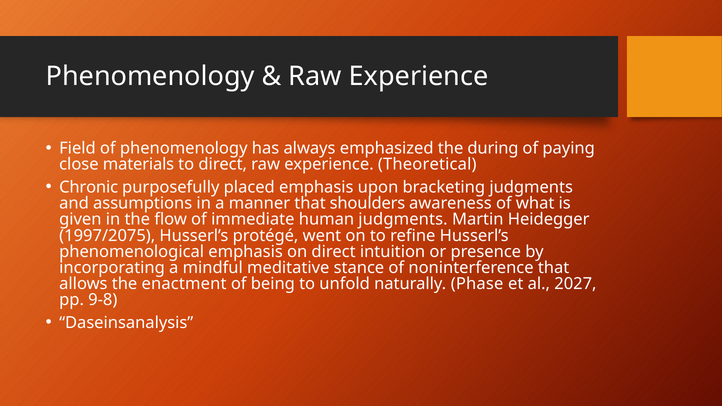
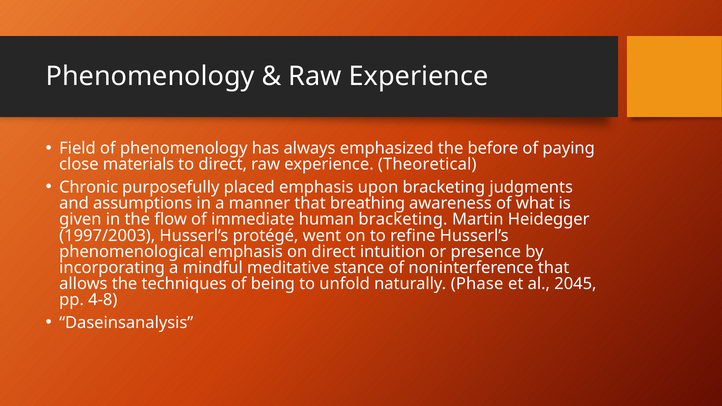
during: during -> before (493, 148)
shoulders: shoulders -> breathing (367, 203)
human judgments: judgments -> bracketing (403, 220)
1997/2075: 1997/2075 -> 1997/2003 (107, 236)
enactment: enactment -> techniques (184, 284)
2027: 2027 -> 2045 (575, 284)
9-8: 9-8 -> 4-8 (103, 300)
